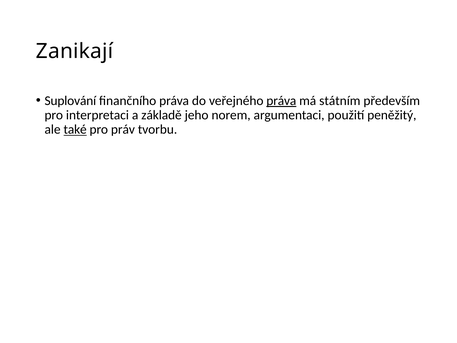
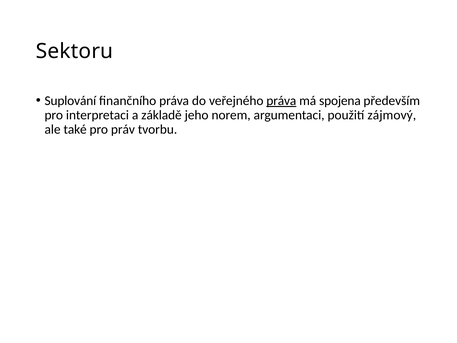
Zanikají: Zanikají -> Sektoru (75, 51)
státním: státním -> spojena (340, 101)
peněžitý: peněžitý -> zájmový (392, 115)
také underline: present -> none (75, 129)
